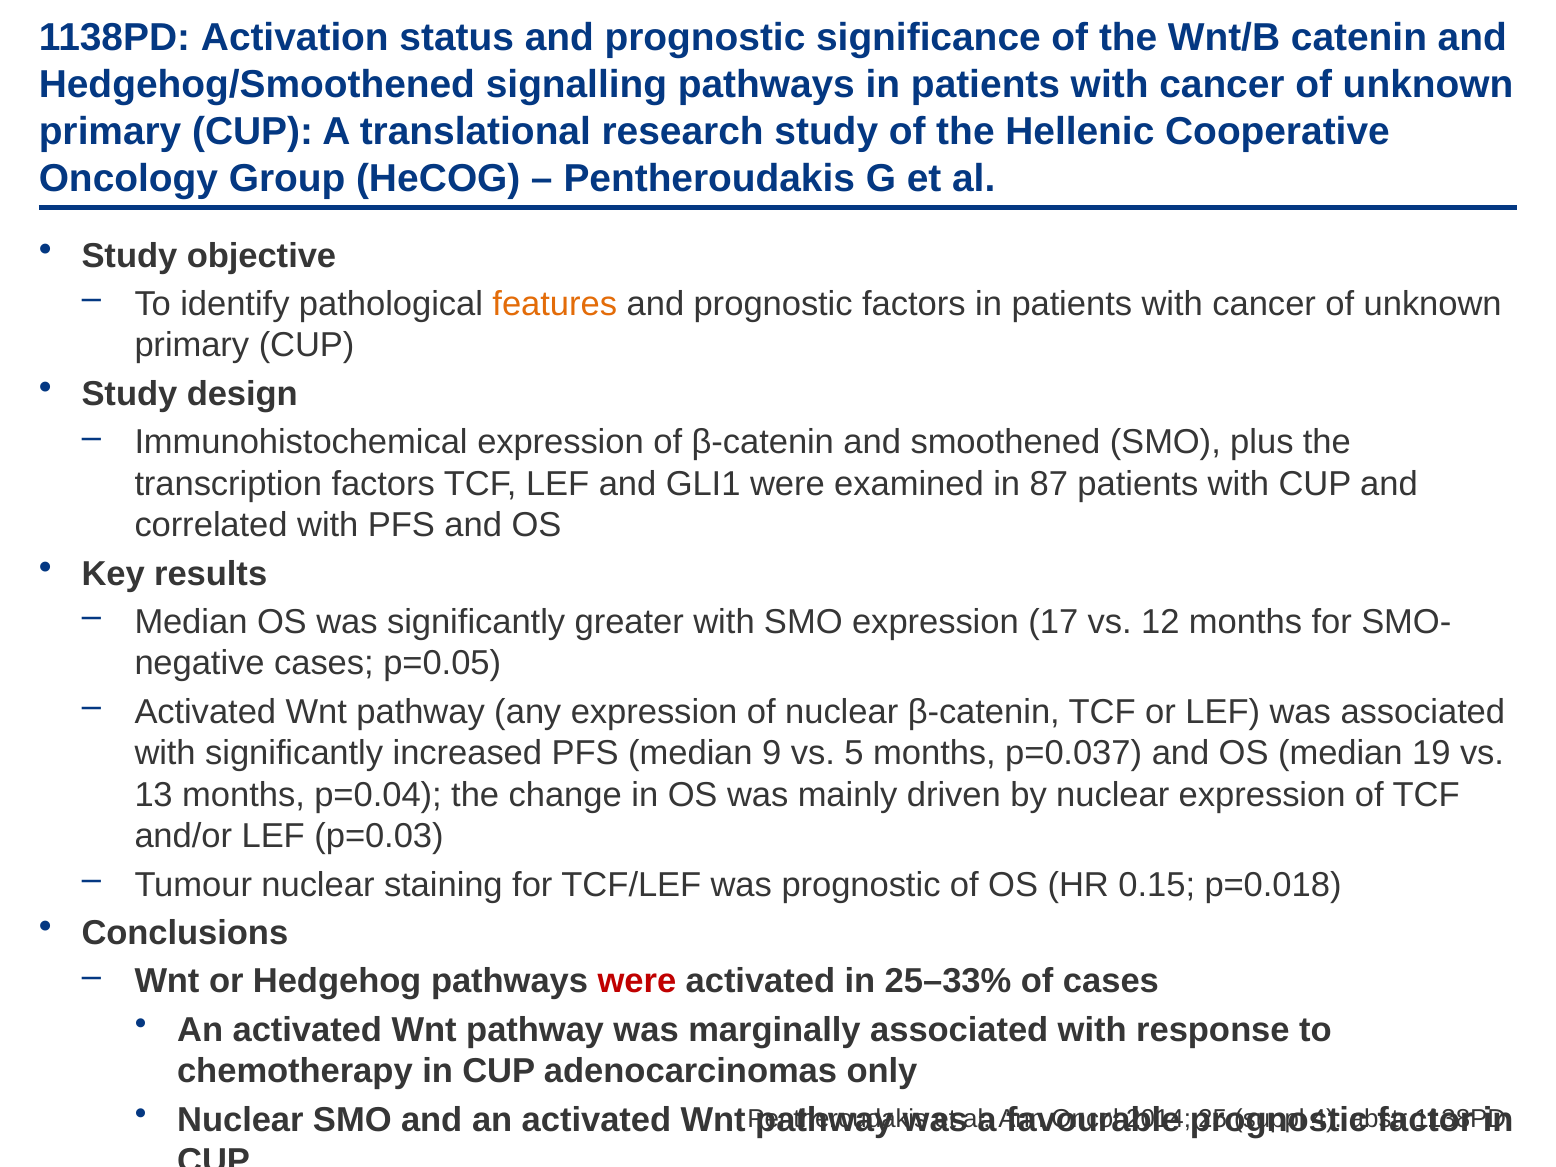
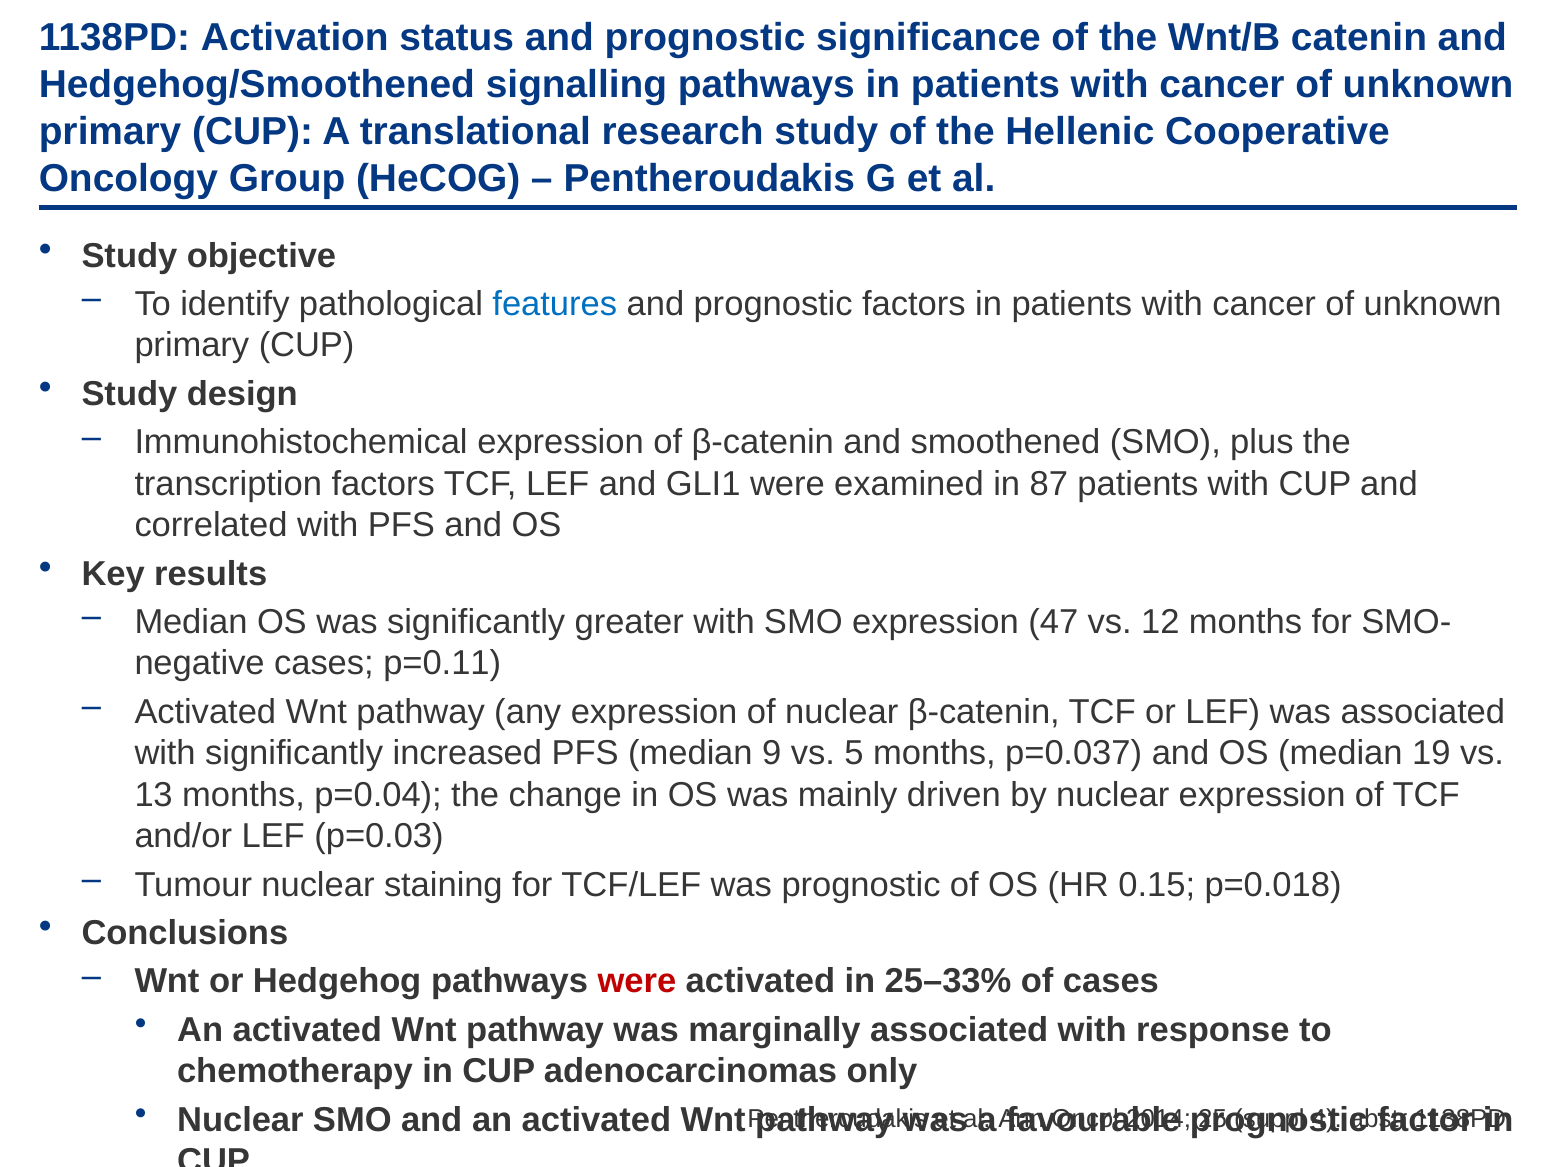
features colour: orange -> blue (555, 304)
17: 17 -> 47 (1053, 622)
p=0.05: p=0.05 -> p=0.11 (442, 664)
